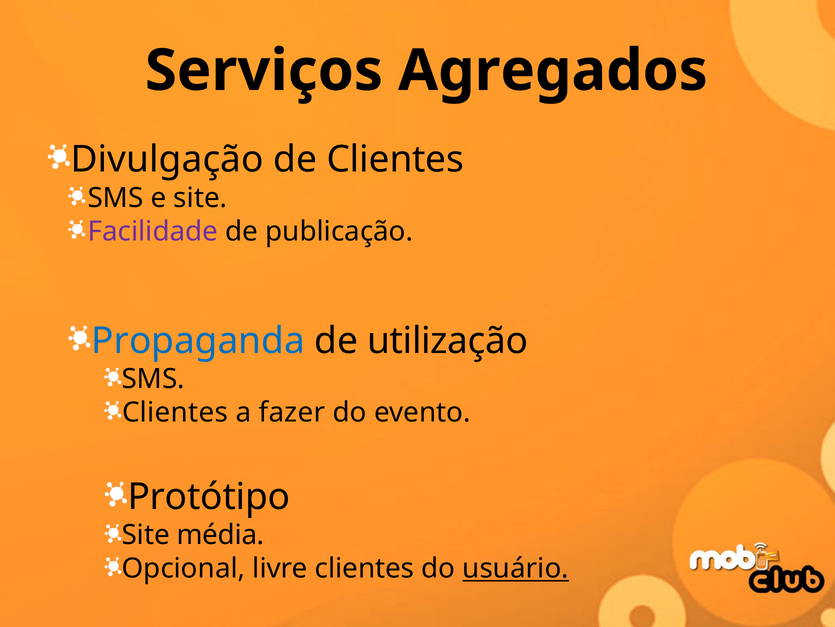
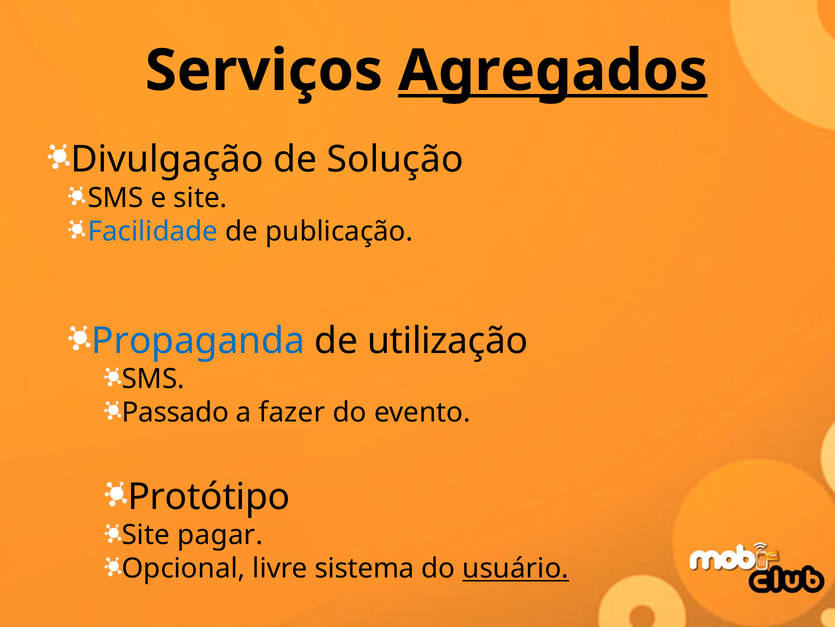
Agregados underline: none -> present (553, 71)
de Clientes: Clientes -> Solução (395, 159)
Facilidade colour: purple -> blue (153, 231)
Clientes: Clientes -> Passado (175, 412)
média: média -> pagar (220, 535)
livre clientes: clientes -> sistema (365, 568)
